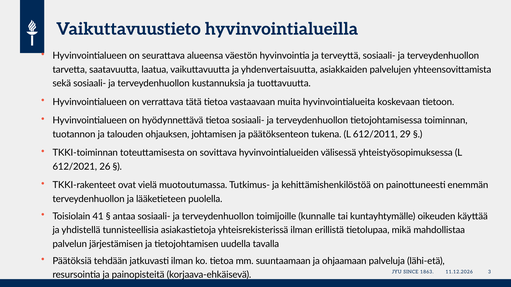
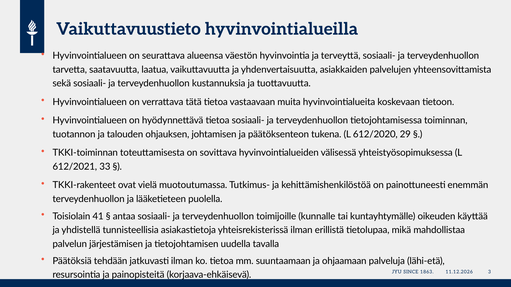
612/2011: 612/2011 -> 612/2020 (375, 134)
26: 26 -> 33 (105, 167)
